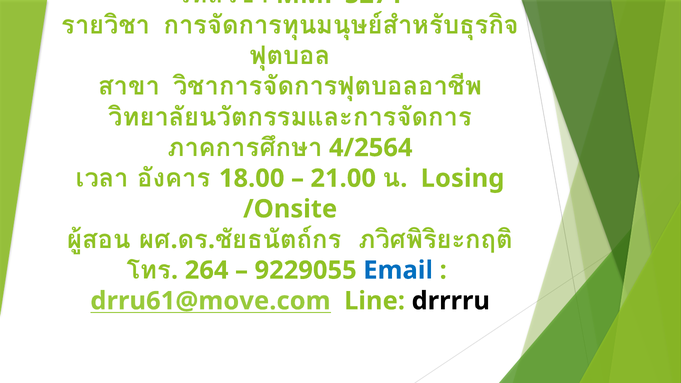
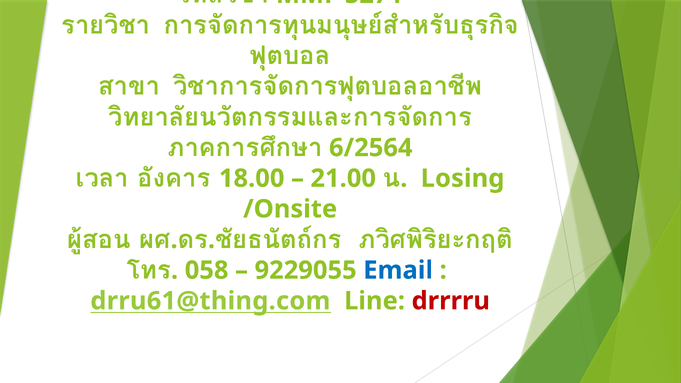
4/2564: 4/2564 -> 6/2564 (371, 148)
264: 264 -> 058 (207, 270)
drru61@move.com: drru61@move.com -> drru61@thing.com (210, 301)
drrrru colour: black -> red (451, 301)
